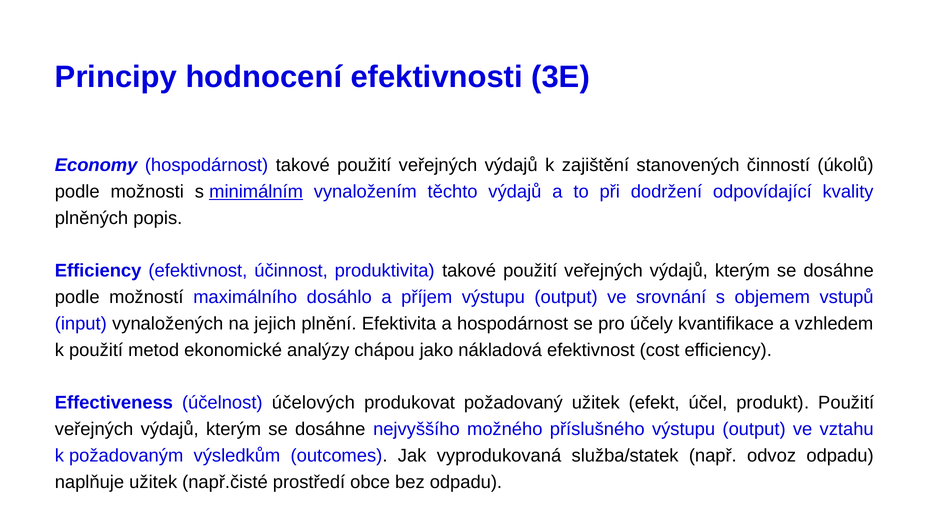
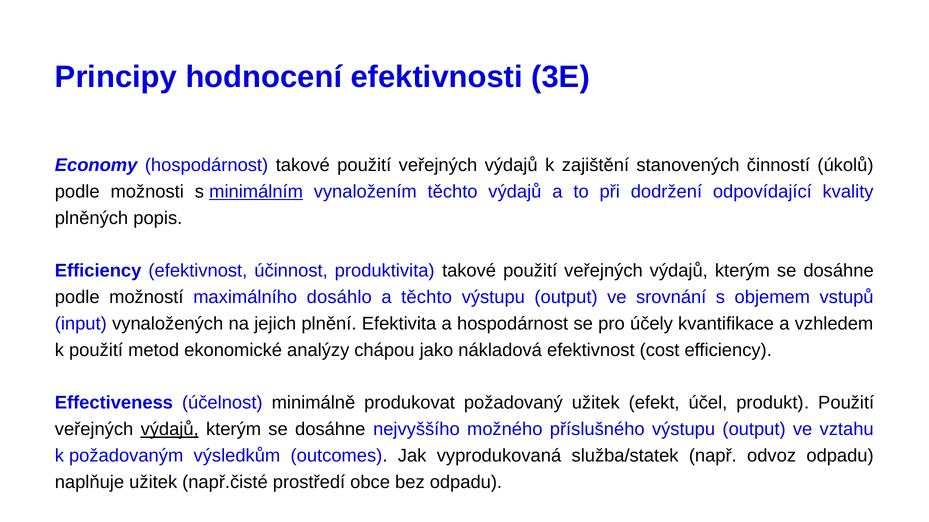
a příjem: příjem -> těchto (427, 298)
účelových: účelových -> minimálně (313, 403)
výdajů underline: none -> present (170, 430)
